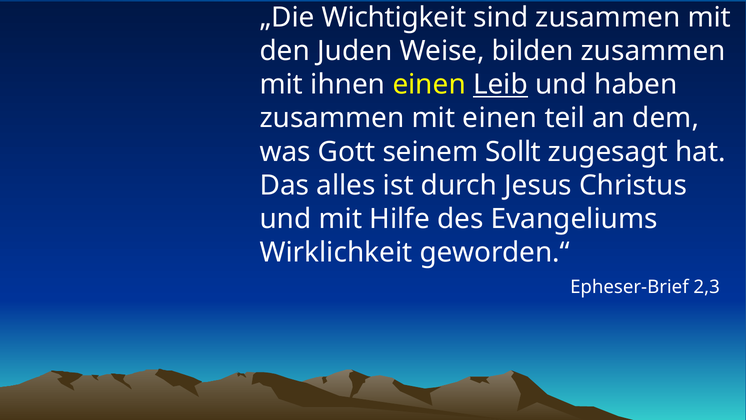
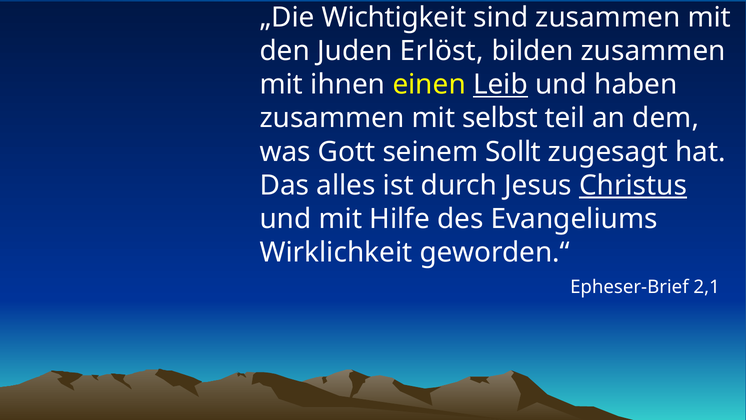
Weise: Weise -> Erlöst (442, 51)
mit einen: einen -> selbst (500, 118)
Christus underline: none -> present (633, 185)
2,3: 2,3 -> 2,1 (707, 287)
